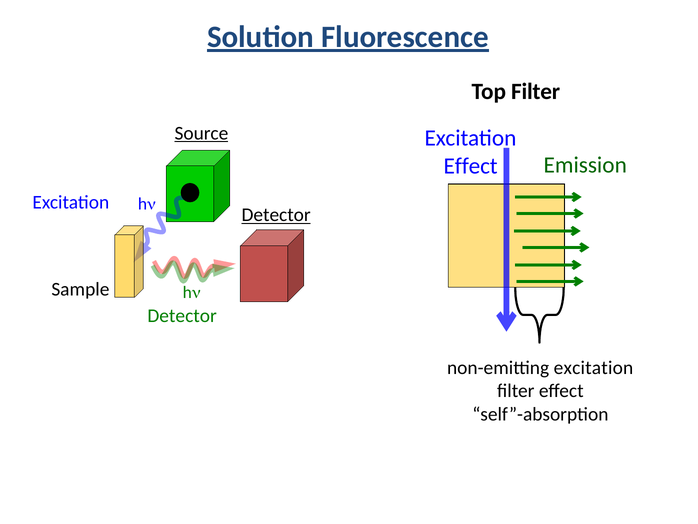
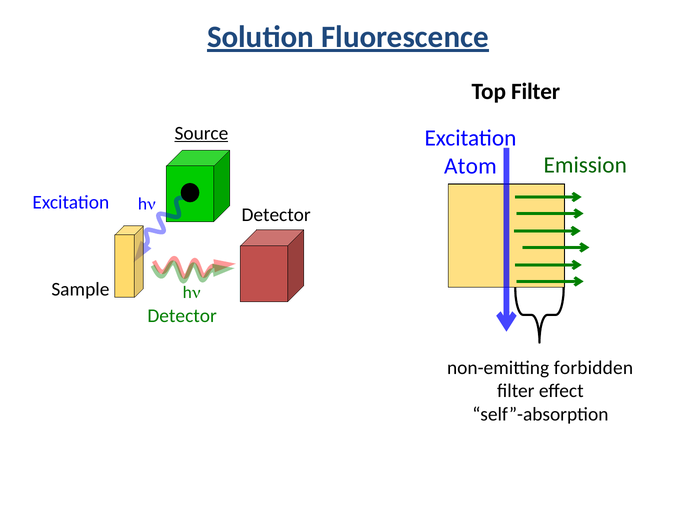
Effect: Effect -> Atom (470, 166)
Detector underline: present -> none (276, 215)
non-emitting excitation: excitation -> forbidden (594, 367)
